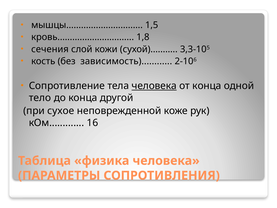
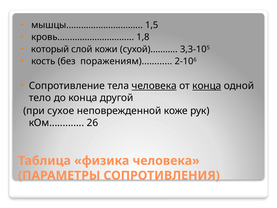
сечения: сечения -> который (50, 49)
зависимость: зависимость -> поражениям (126, 61)
конца underline: none -> present (207, 86)
16: 16 -> 26 (92, 123)
